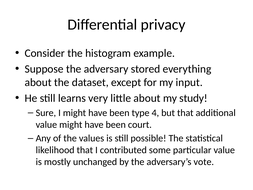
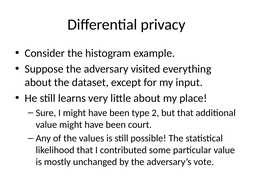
stored: stored -> visited (146, 69)
study: study -> place (193, 98)
4: 4 -> 2 (155, 113)
